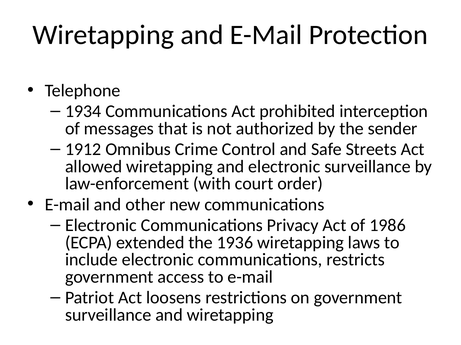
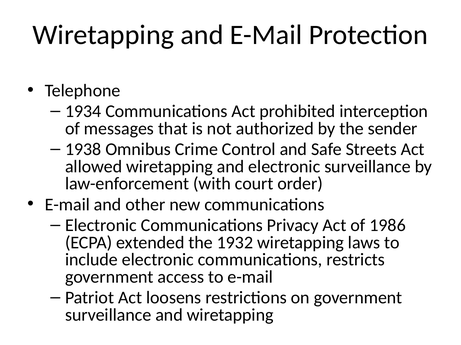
1912: 1912 -> 1938 (83, 150)
1936: 1936 -> 1932 (235, 243)
